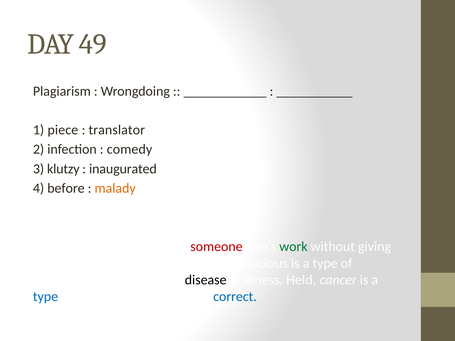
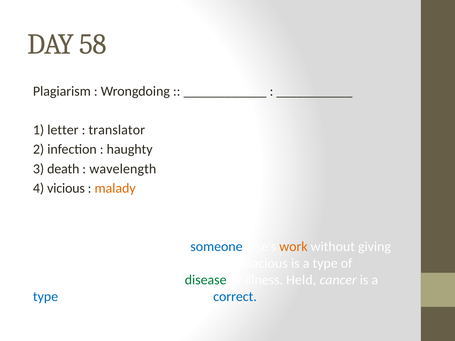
49: 49 -> 58 (93, 44)
piece: piece -> letter (63, 130)
comedy: comedy -> haughty (130, 150)
klutzy: klutzy -> death (63, 169)
inaugurated: inaugurated -> wavelength (123, 169)
before: before -> vicious (66, 188)
someone colour: red -> blue (216, 247)
work colour: green -> orange (293, 247)
disease colour: black -> green (206, 280)
